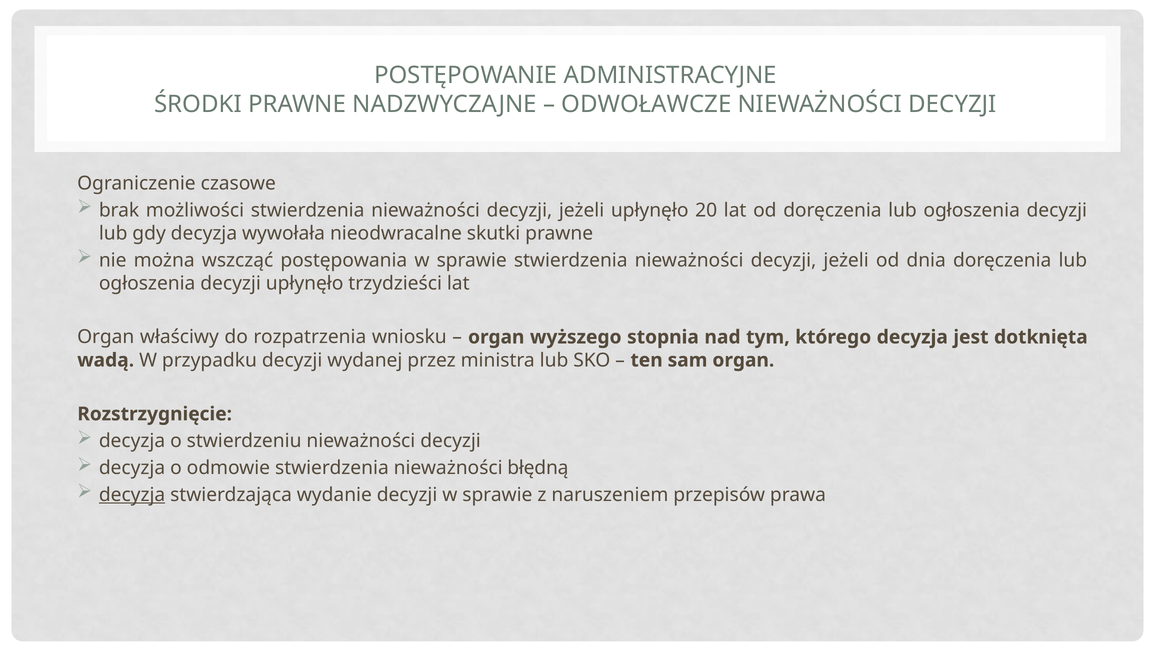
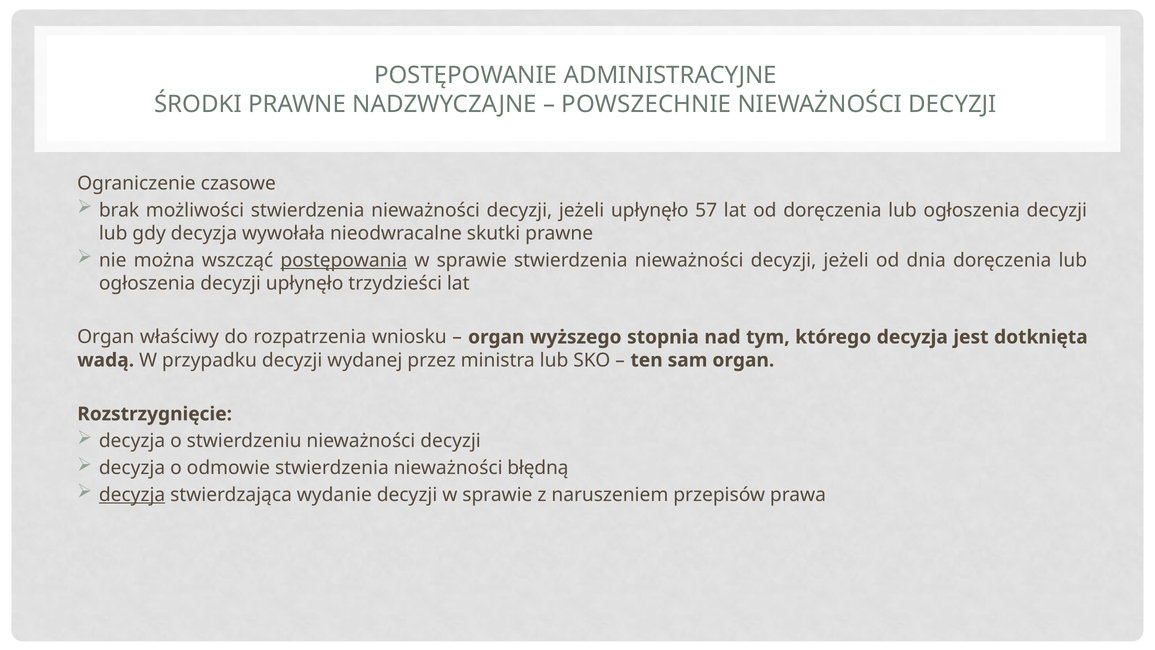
ODWOŁAWCZE: ODWOŁAWCZE -> POWSZECHNIE (646, 104)
20: 20 -> 57 (706, 210)
postępowania underline: none -> present (344, 260)
